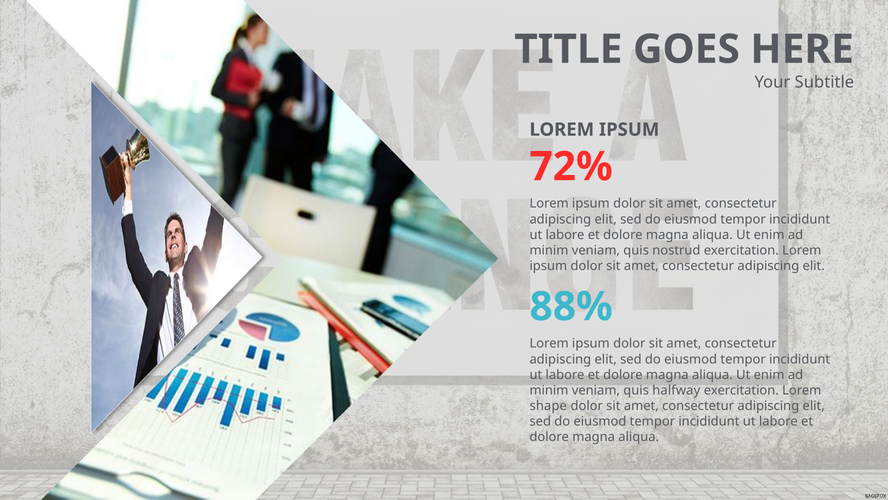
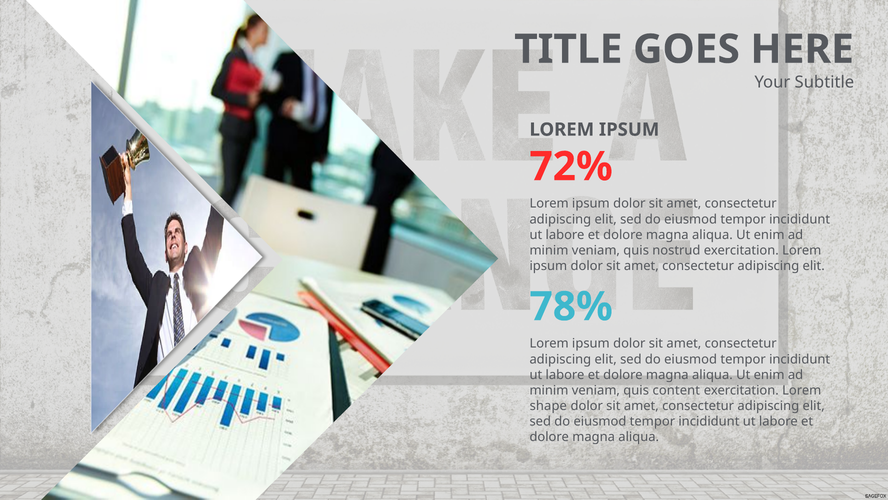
88%: 88% -> 78% (571, 306)
halfway: halfway -> content (676, 390)
